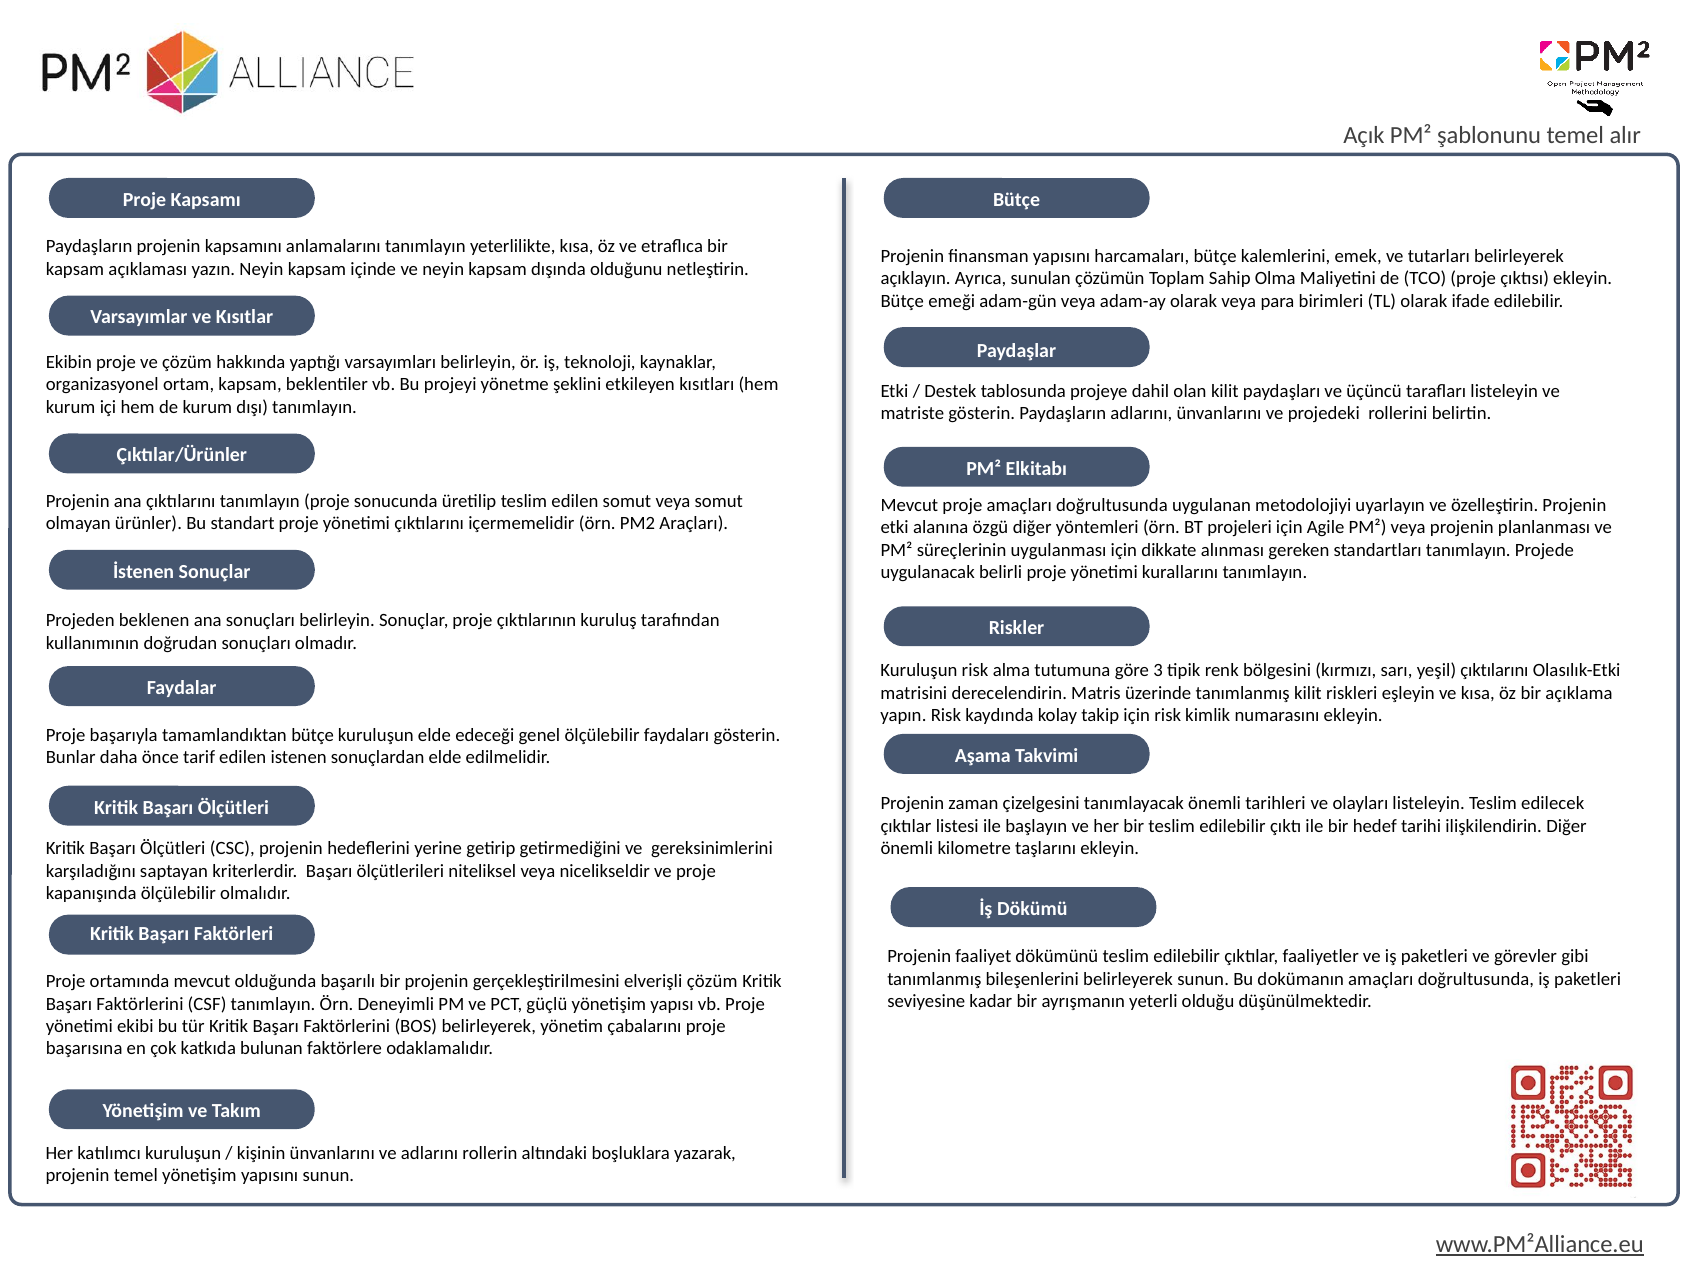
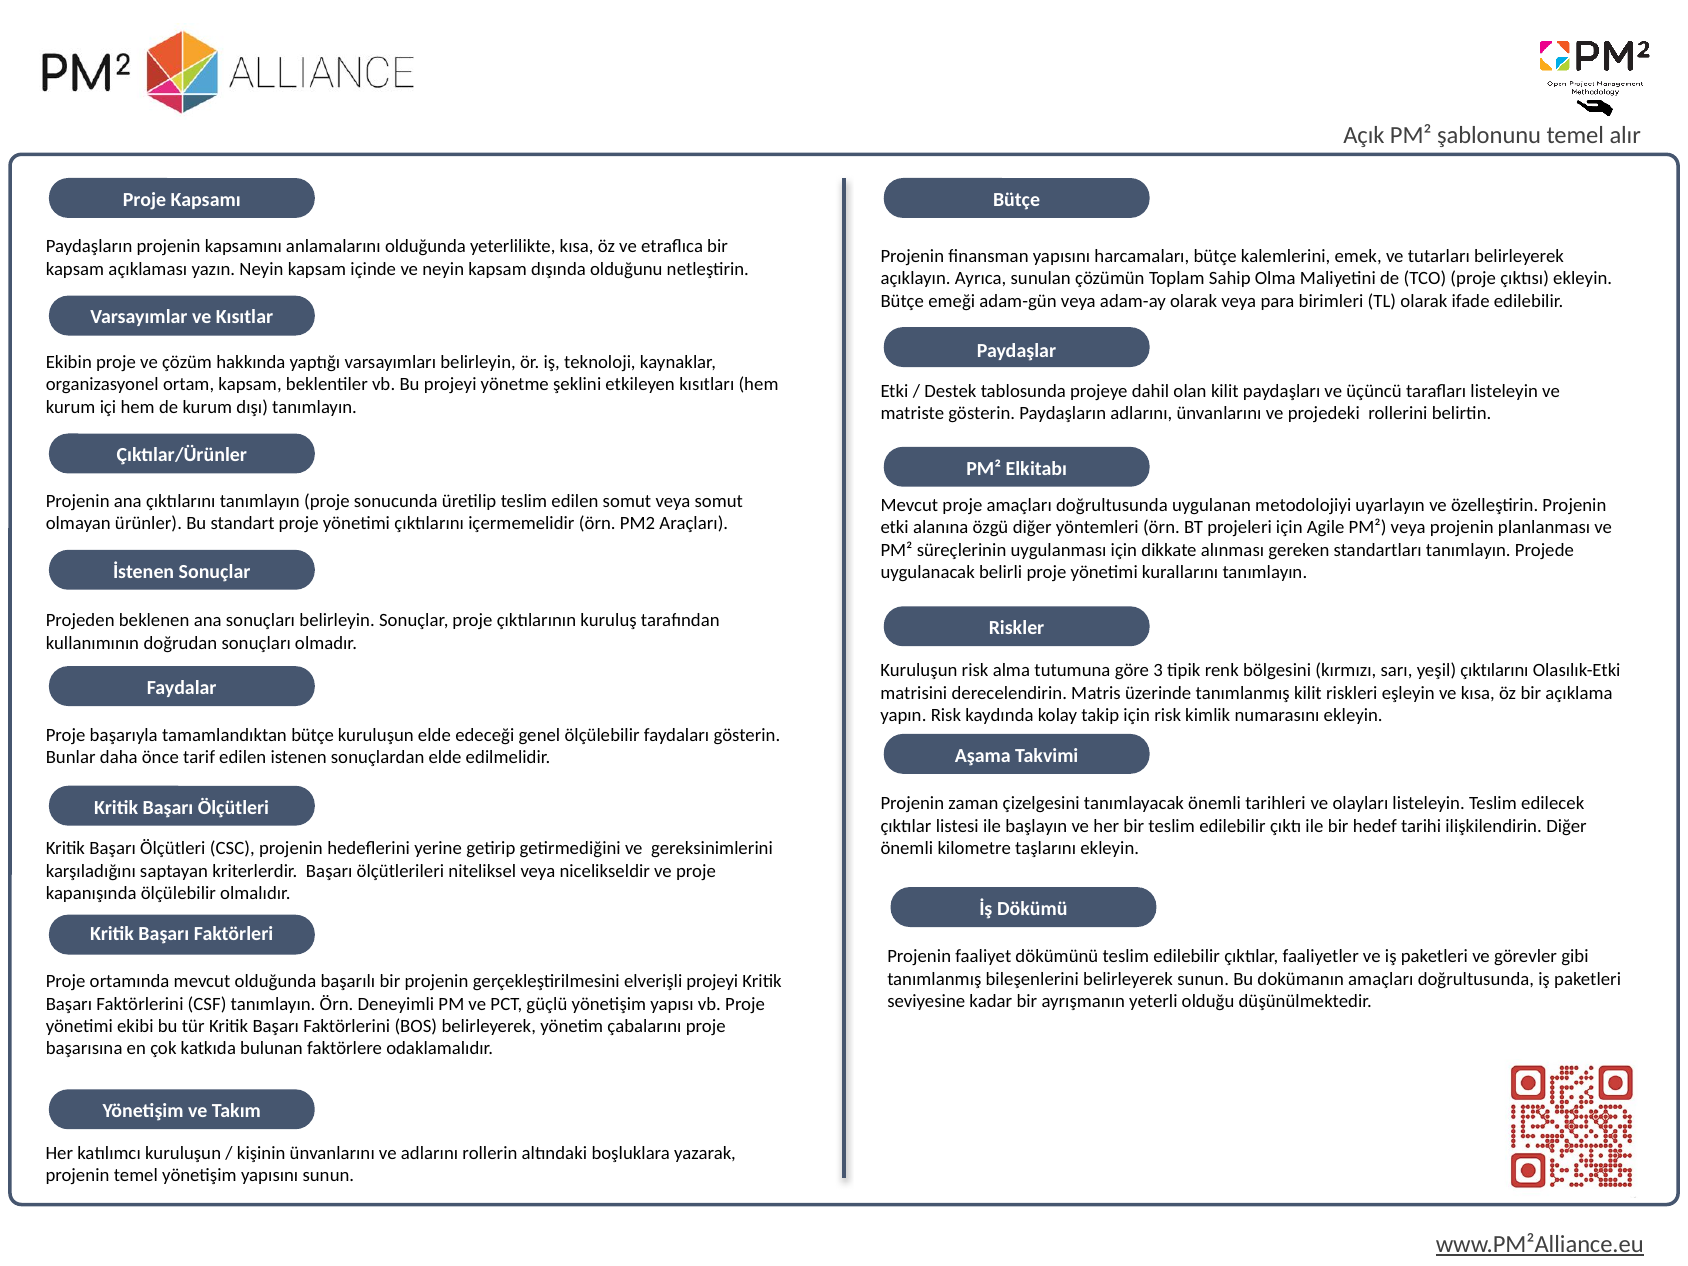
anlamalarını tanımlayın: tanımlayın -> olduğunda (425, 247)
elverişli çözüm: çözüm -> projeyi (712, 981)
